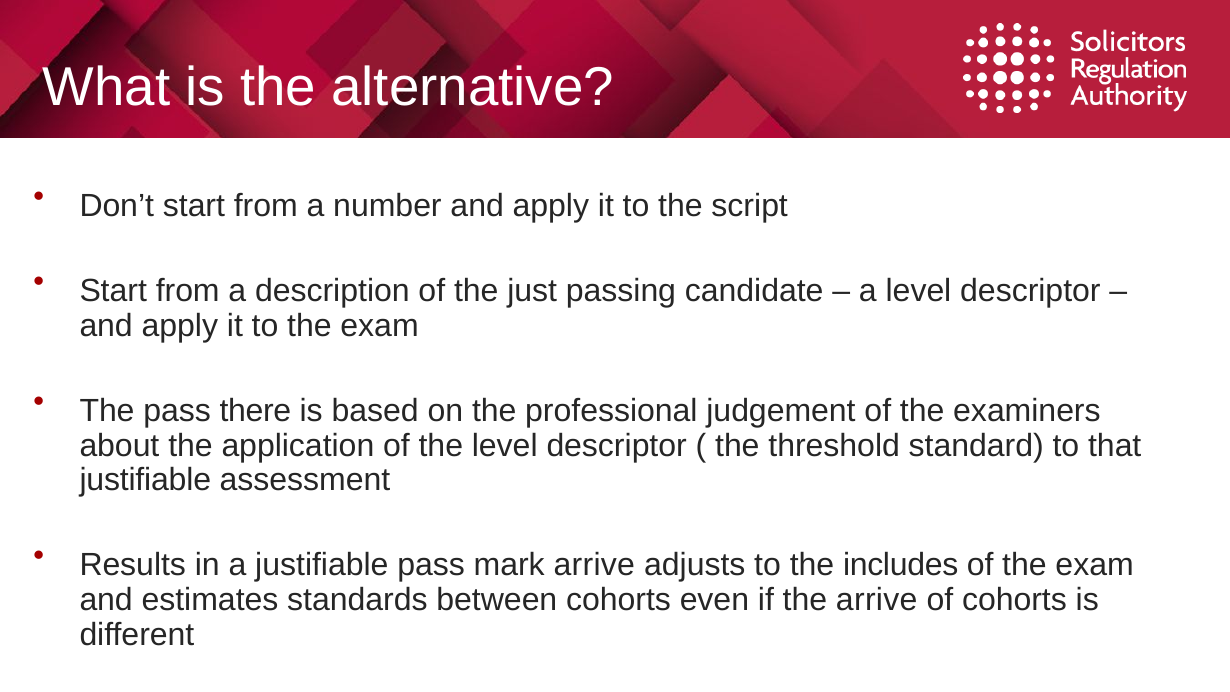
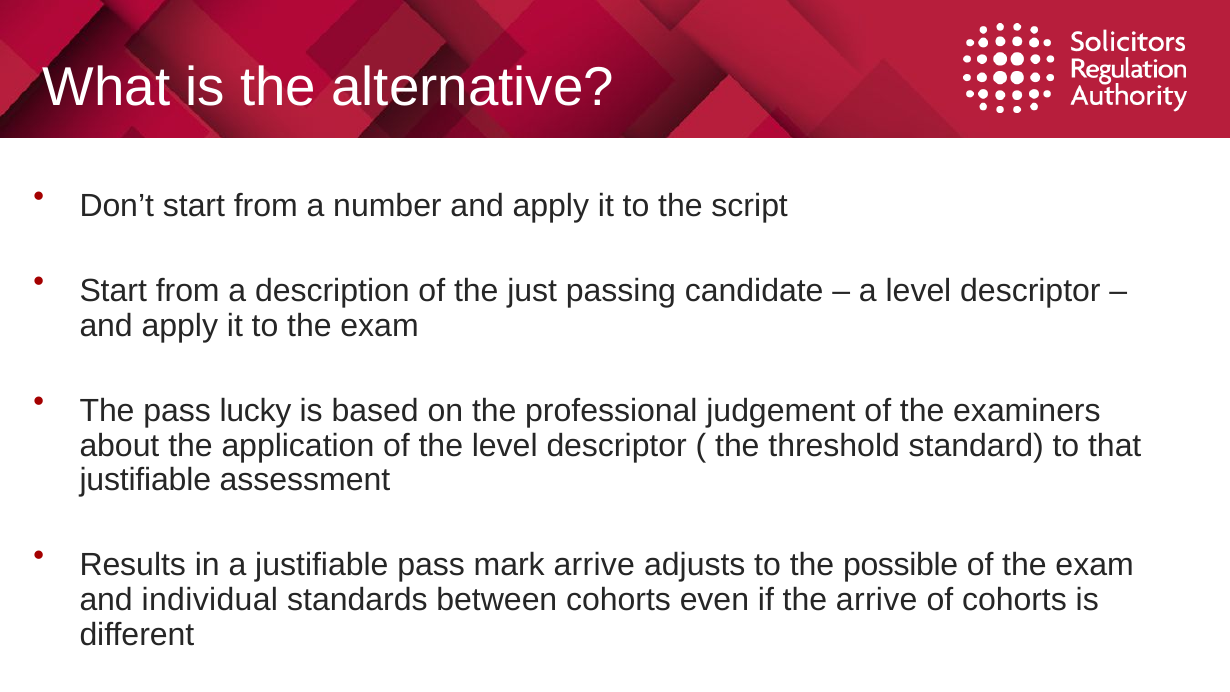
there: there -> lucky (255, 411)
includes: includes -> possible (901, 565)
estimates: estimates -> individual (210, 600)
